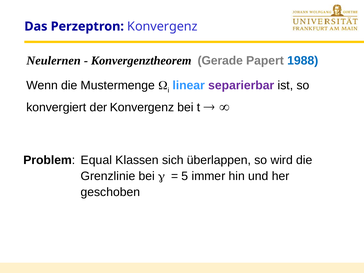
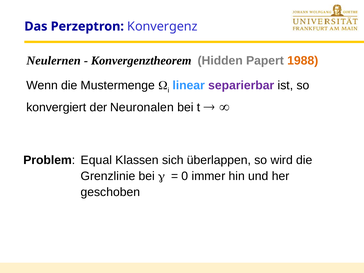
Gerade: Gerade -> Hidden (220, 61)
1988 colour: blue -> orange (303, 61)
der Konvergenz: Konvergenz -> Neuronalen (142, 107)
5: 5 -> 0 (185, 176)
